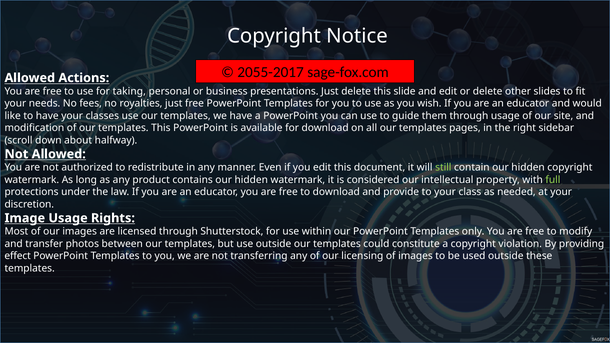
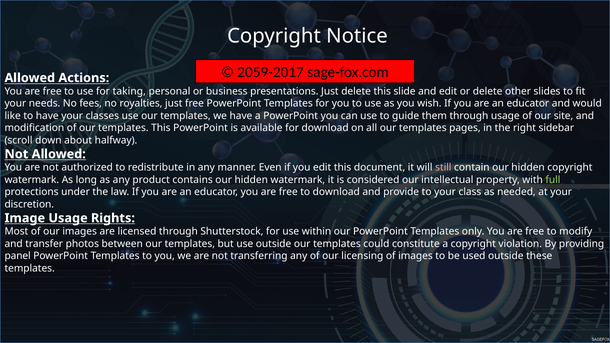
2055-2017: 2055-2017 -> 2059-2017 (271, 72)
still colour: light green -> pink (443, 168)
effect: effect -> panel (18, 256)
